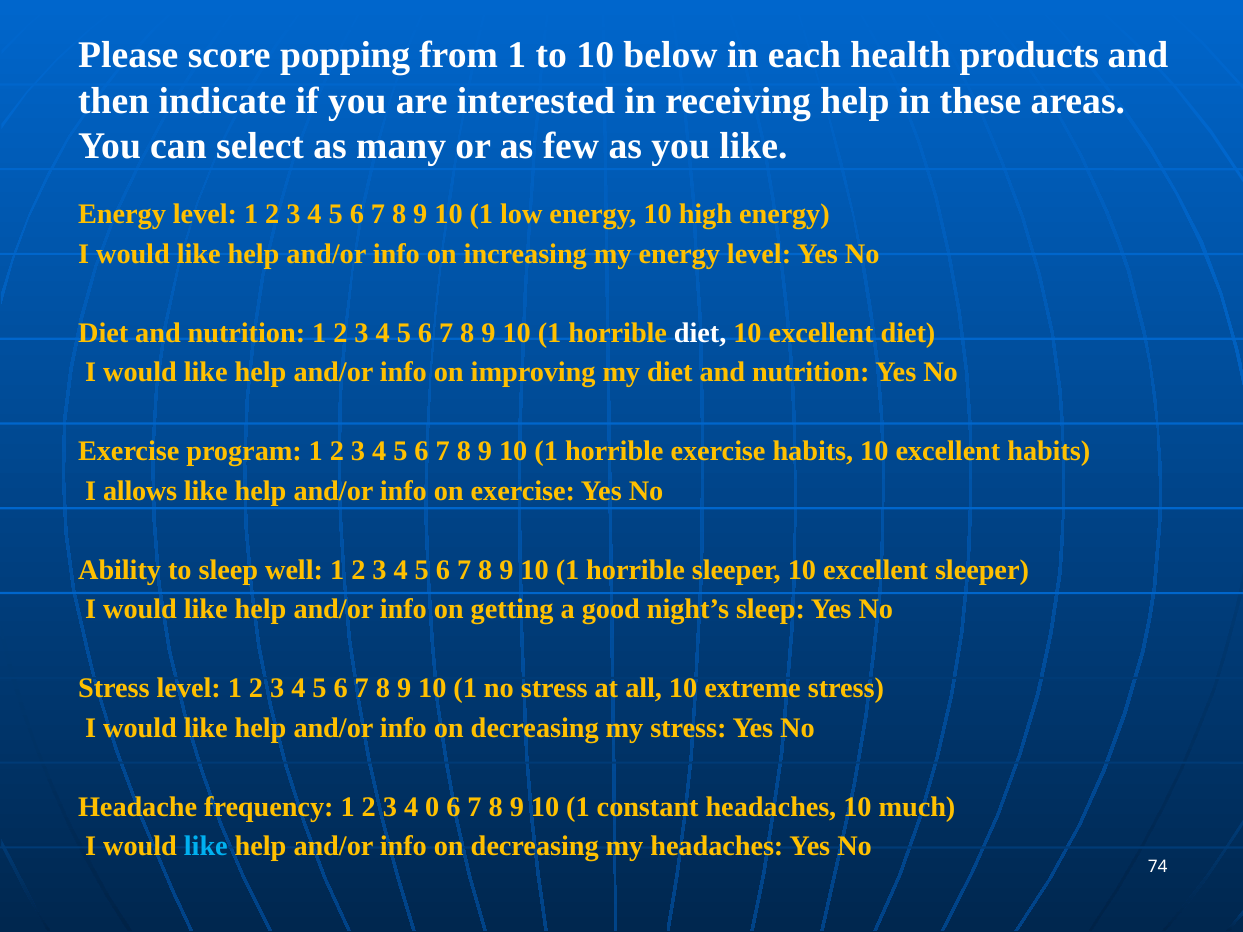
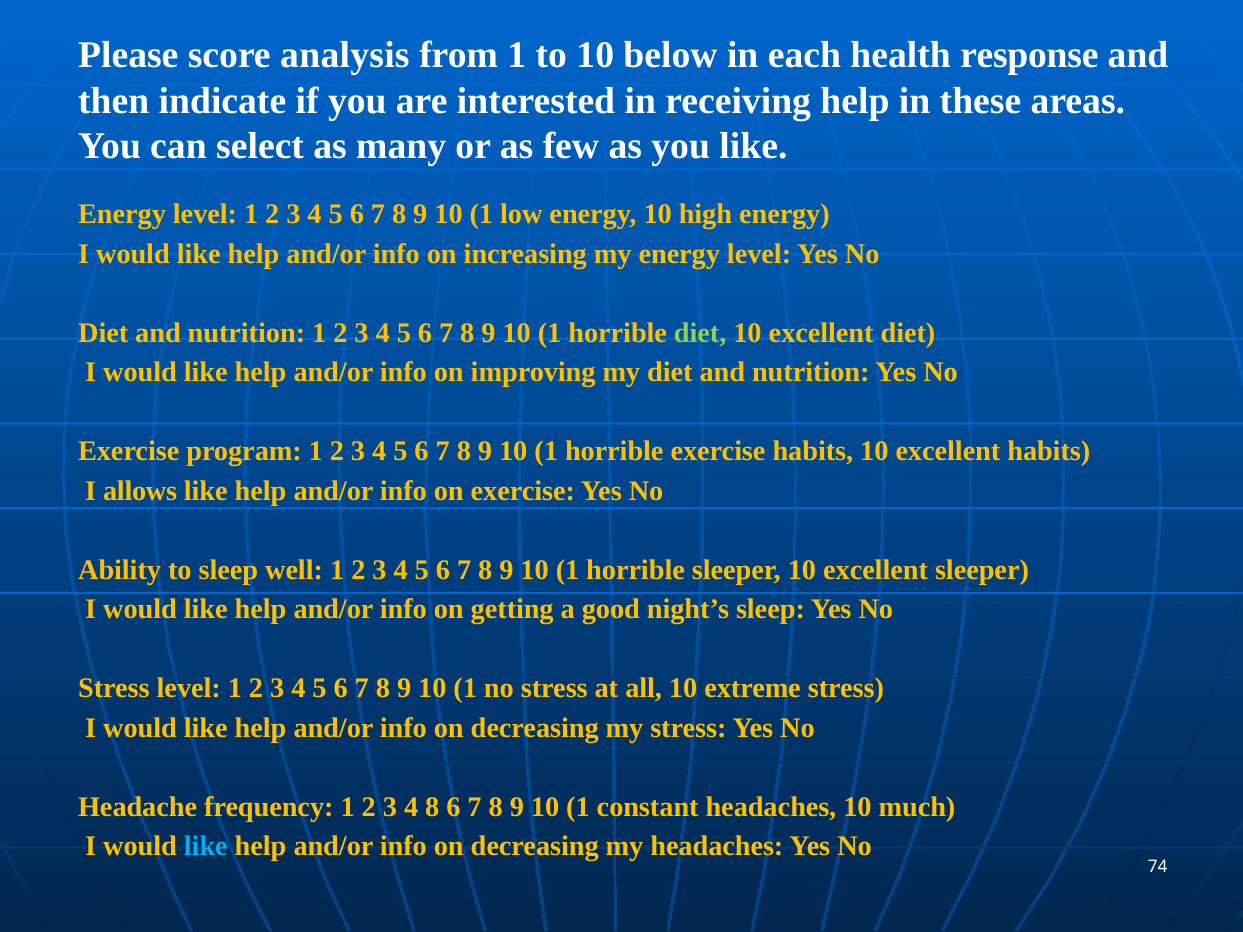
popping: popping -> analysis (345, 56)
products: products -> response (1029, 56)
diet colour: white -> light green (700, 333)
4 0: 0 -> 8 (432, 807)
